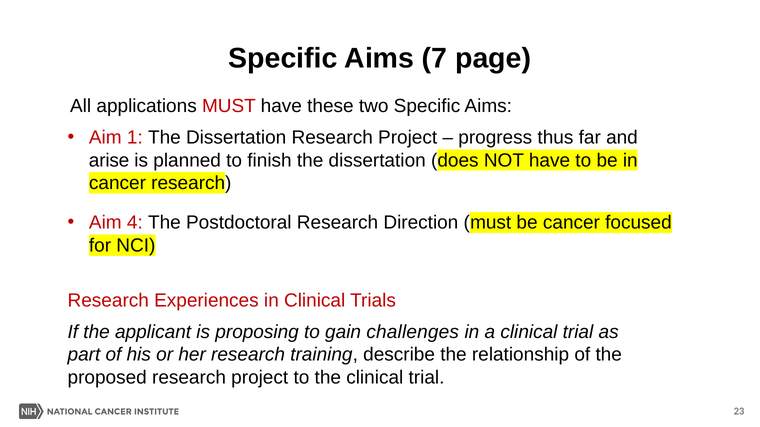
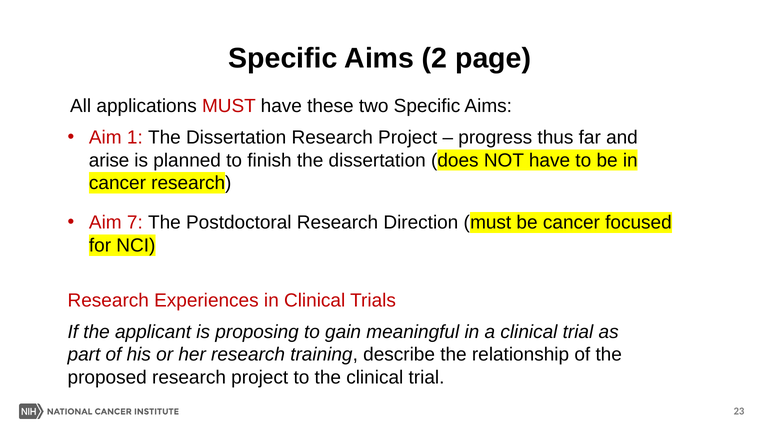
7: 7 -> 2 (435, 59)
4: 4 -> 7 (135, 223)
challenges: challenges -> meaningful (413, 332)
